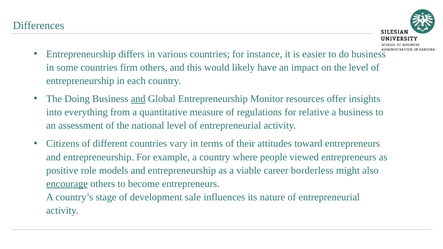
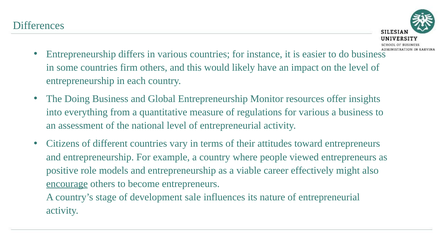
and underline: present -> none (138, 99)
for relative: relative -> various (314, 112)
borderless: borderless -> effectively (312, 171)
